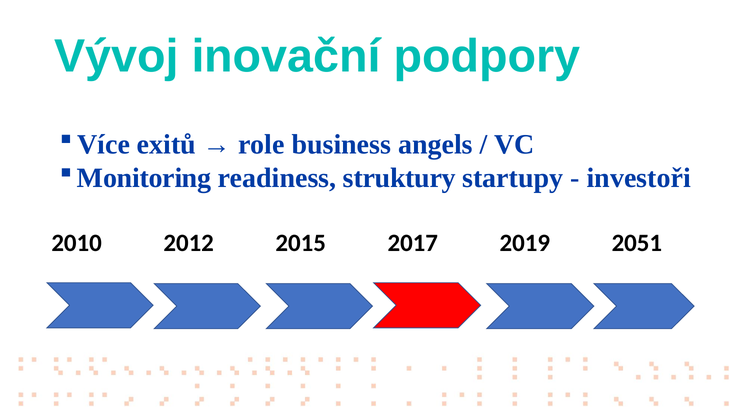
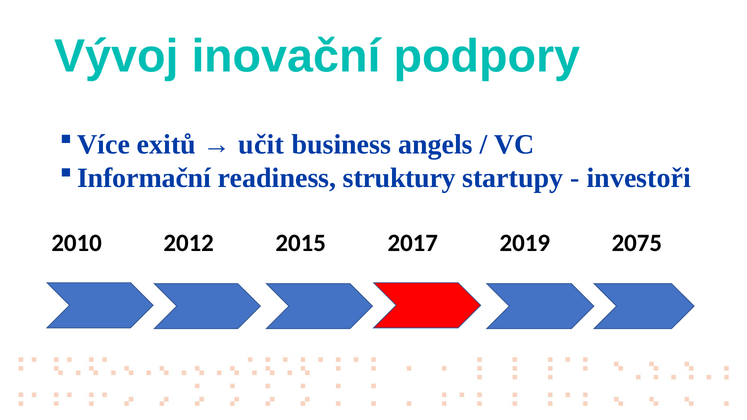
role: role -> učit (261, 144)
Monitoring: Monitoring -> Informační (144, 178)
2051: 2051 -> 2075 (637, 243)
